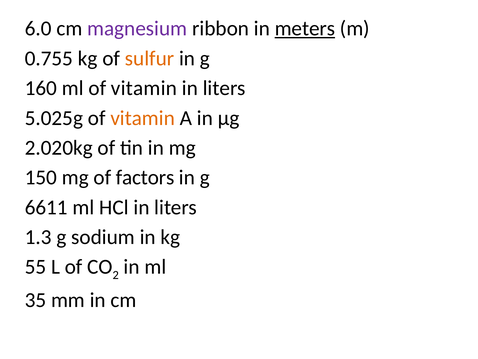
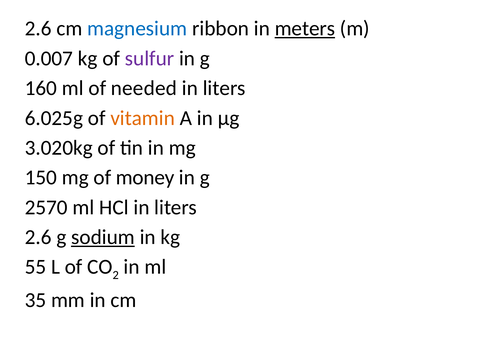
6.0: 6.0 -> 2.6 (38, 29)
magnesium colour: purple -> blue (137, 29)
0.755: 0.755 -> 0.007 (49, 58)
sulfur colour: orange -> purple (150, 58)
ml of vitamin: vitamin -> needed (144, 88)
5.025g: 5.025g -> 6.025g (54, 118)
2.020kg: 2.020kg -> 3.020kg (59, 148)
factors: factors -> money (145, 177)
6611: 6611 -> 2570 (46, 207)
1.3: 1.3 -> 2.6 (38, 237)
sodium underline: none -> present (103, 237)
